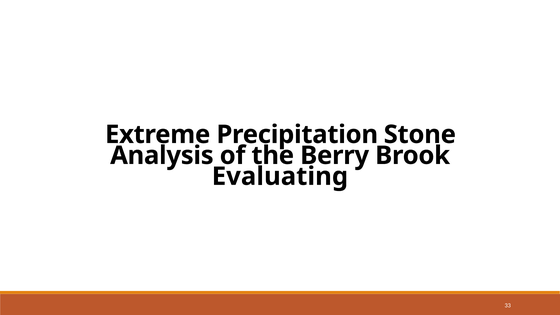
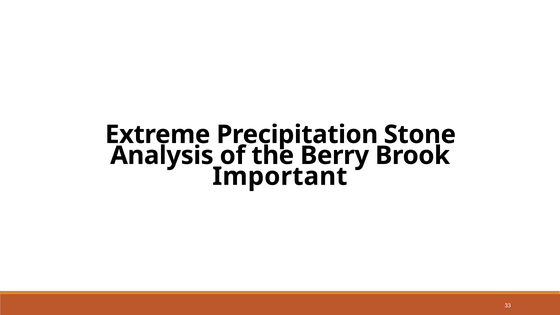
Evaluating: Evaluating -> Important (280, 176)
